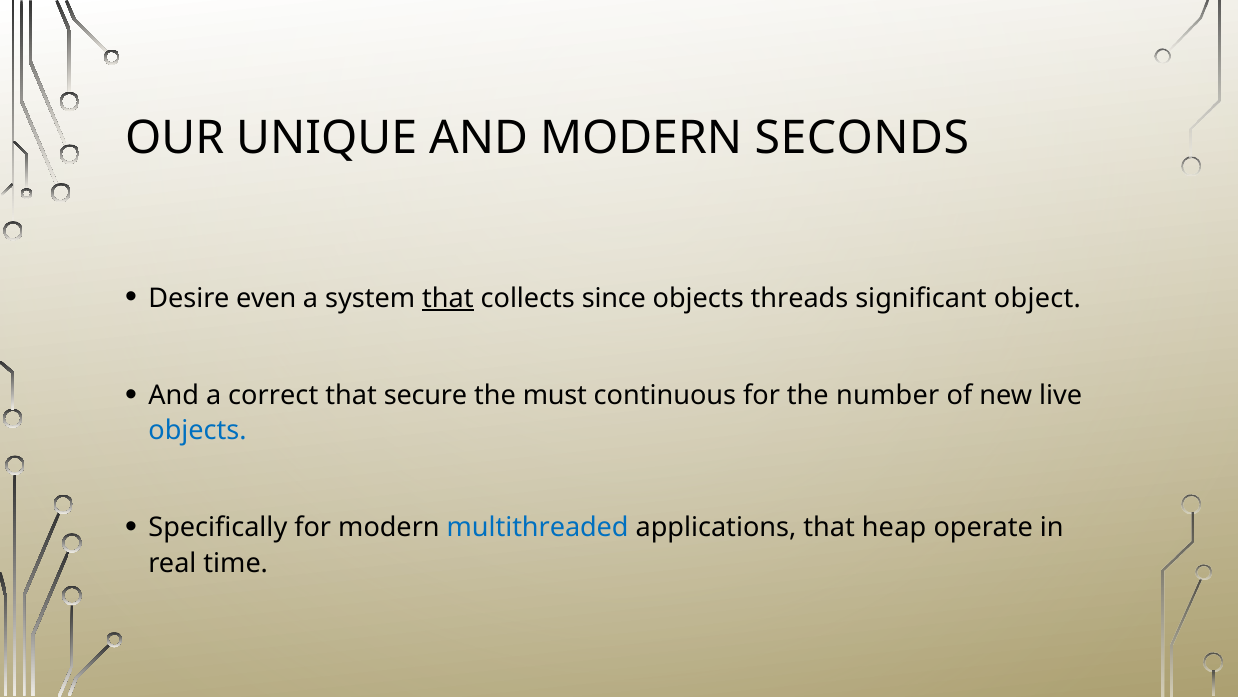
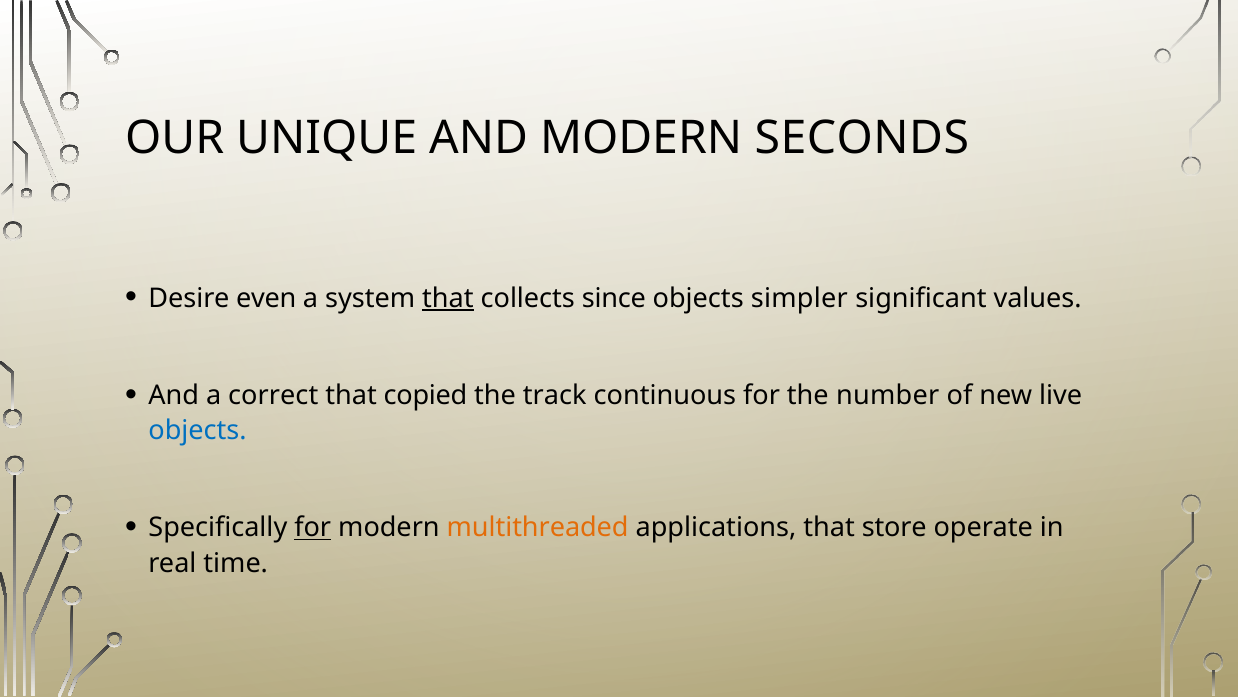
threads: threads -> simpler (799, 298)
object: object -> values (1038, 298)
secure: secure -> copied (426, 395)
must: must -> track (555, 395)
for underline: none -> present (313, 527)
multithreaded colour: blue -> orange (538, 527)
heap: heap -> store (894, 527)
